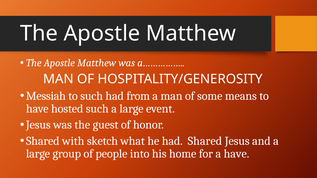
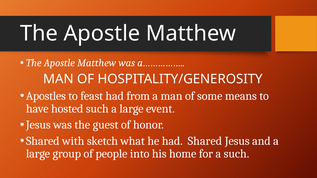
Messiah: Messiah -> Apostles (46, 96)
to such: such -> feast (92, 96)
a have: have -> such (236, 154)
